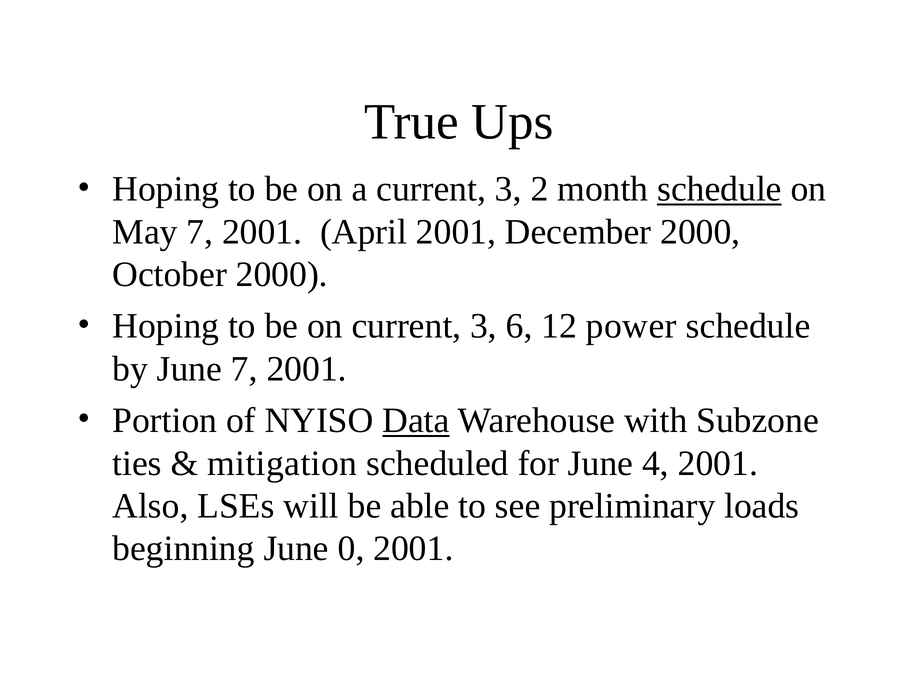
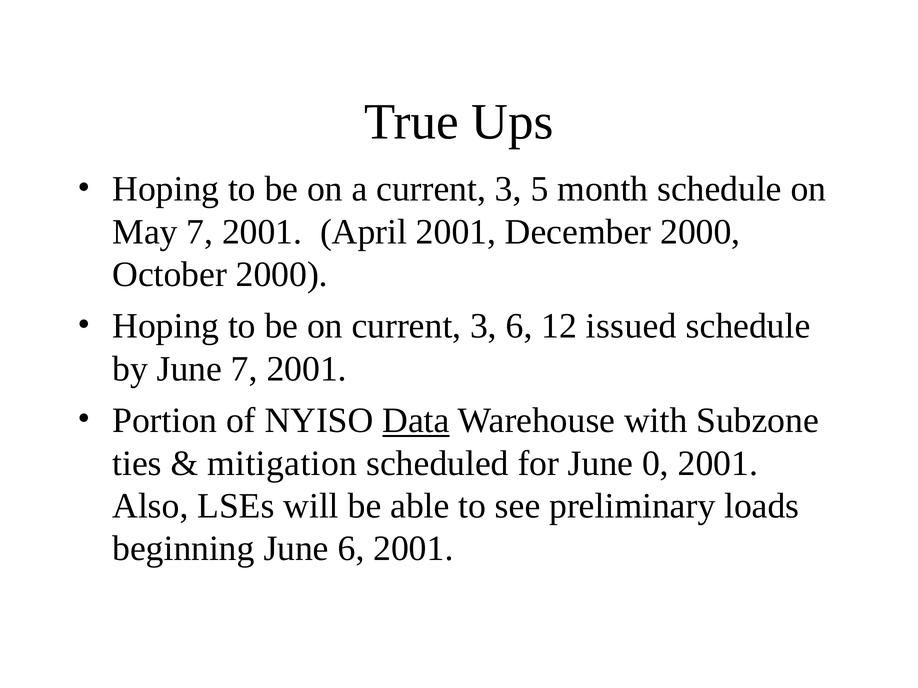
2: 2 -> 5 (539, 189)
schedule underline: present -> none (719, 189)
power: power -> issued (631, 326)
4: 4 -> 0 (656, 464)
June 0: 0 -> 6 (351, 549)
